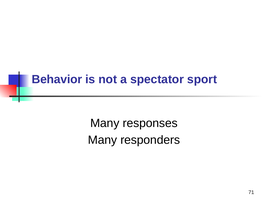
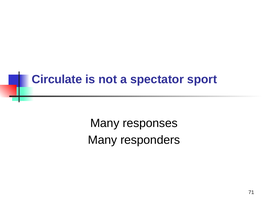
Behavior: Behavior -> Circulate (57, 79)
